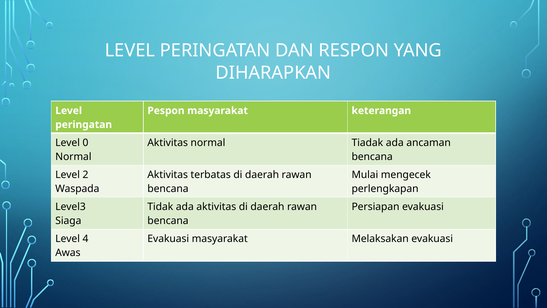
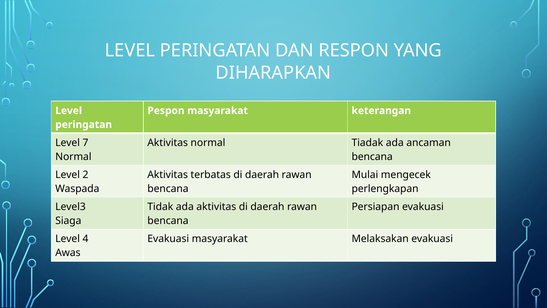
0: 0 -> 7 (85, 143)
